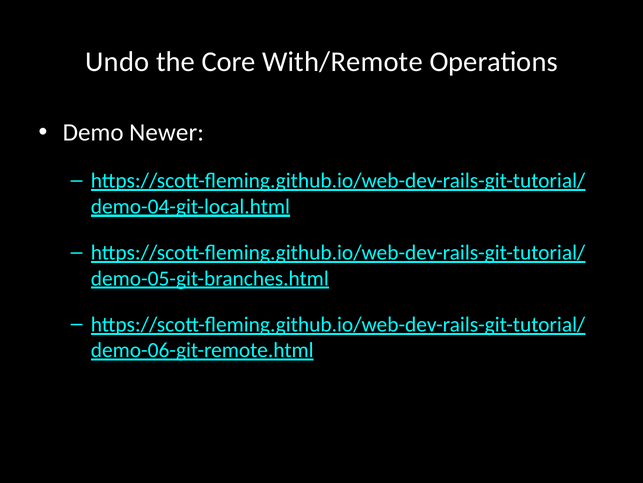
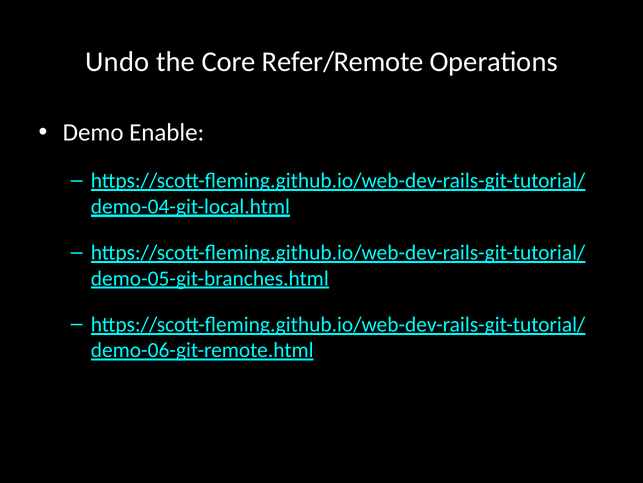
With/Remote: With/Remote -> Refer/Remote (343, 61)
Newer: Newer -> Enable (167, 132)
